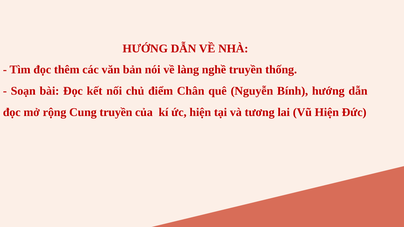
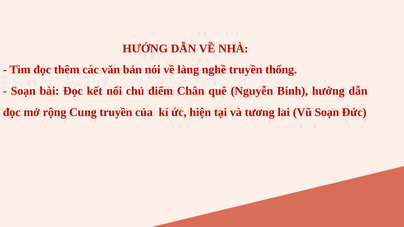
Vũ Hiện: Hiện -> Soạn (327, 112)
